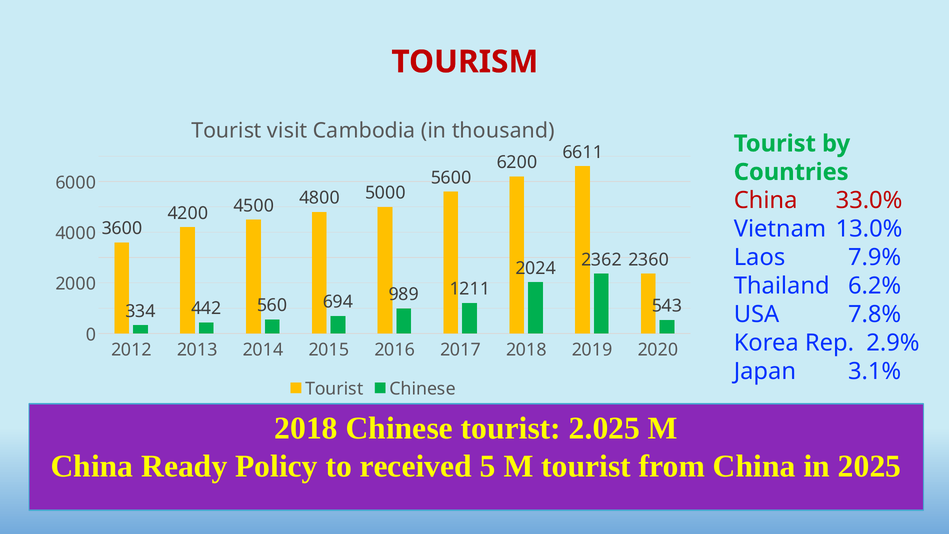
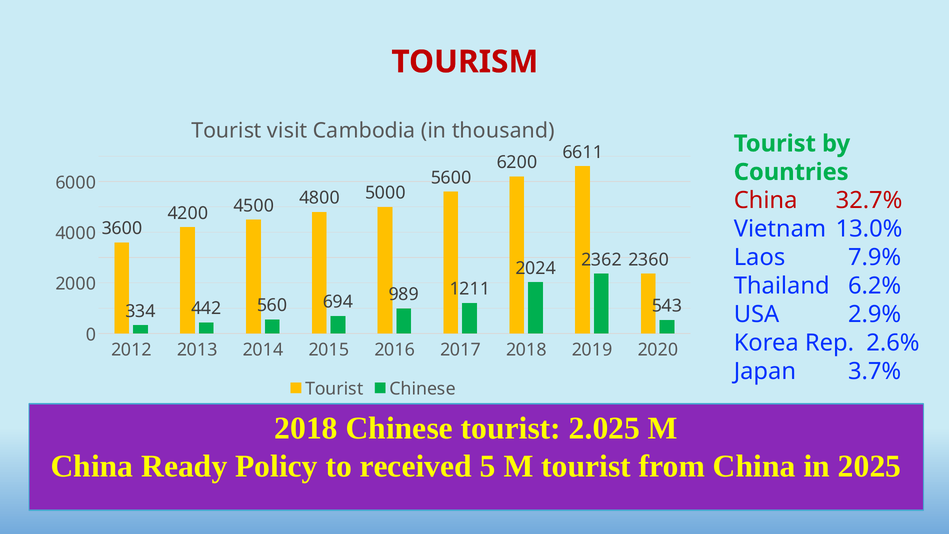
33.0%: 33.0% -> 32.7% (869, 201)
7.8%: 7.8% -> 2.9% (875, 314)
2.9%: 2.9% -> 2.6% (893, 343)
3.1%: 3.1% -> 3.7% (875, 371)
